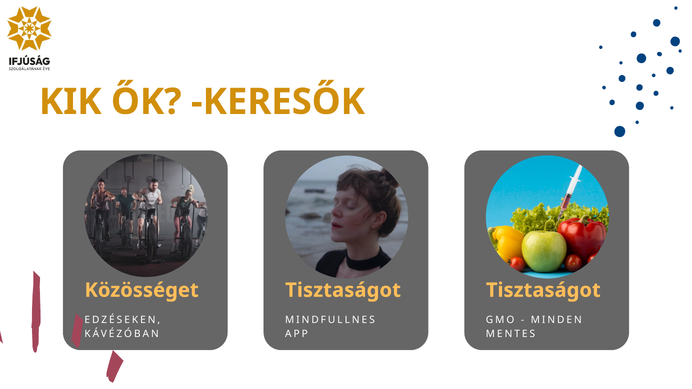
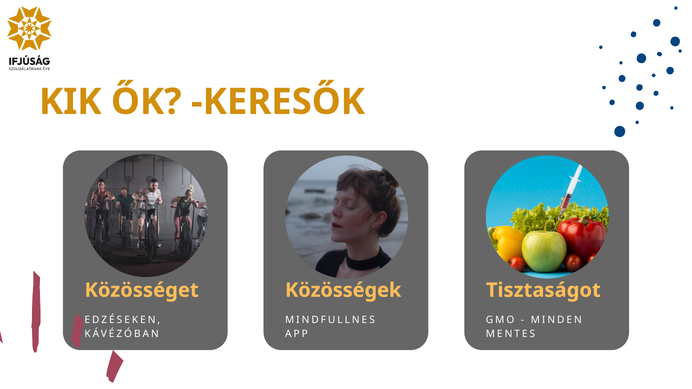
Tisztaságot: Tisztaságot -> Közösségek (343, 290)
